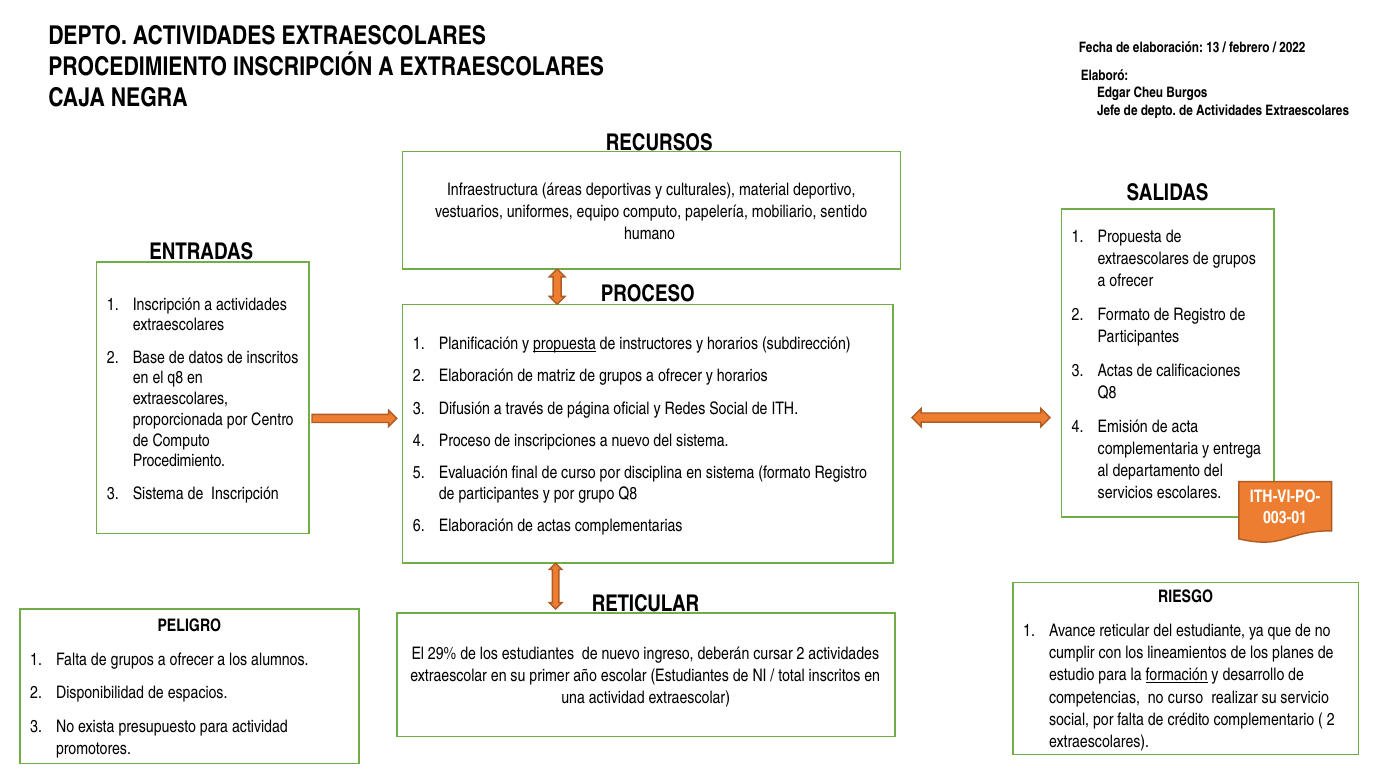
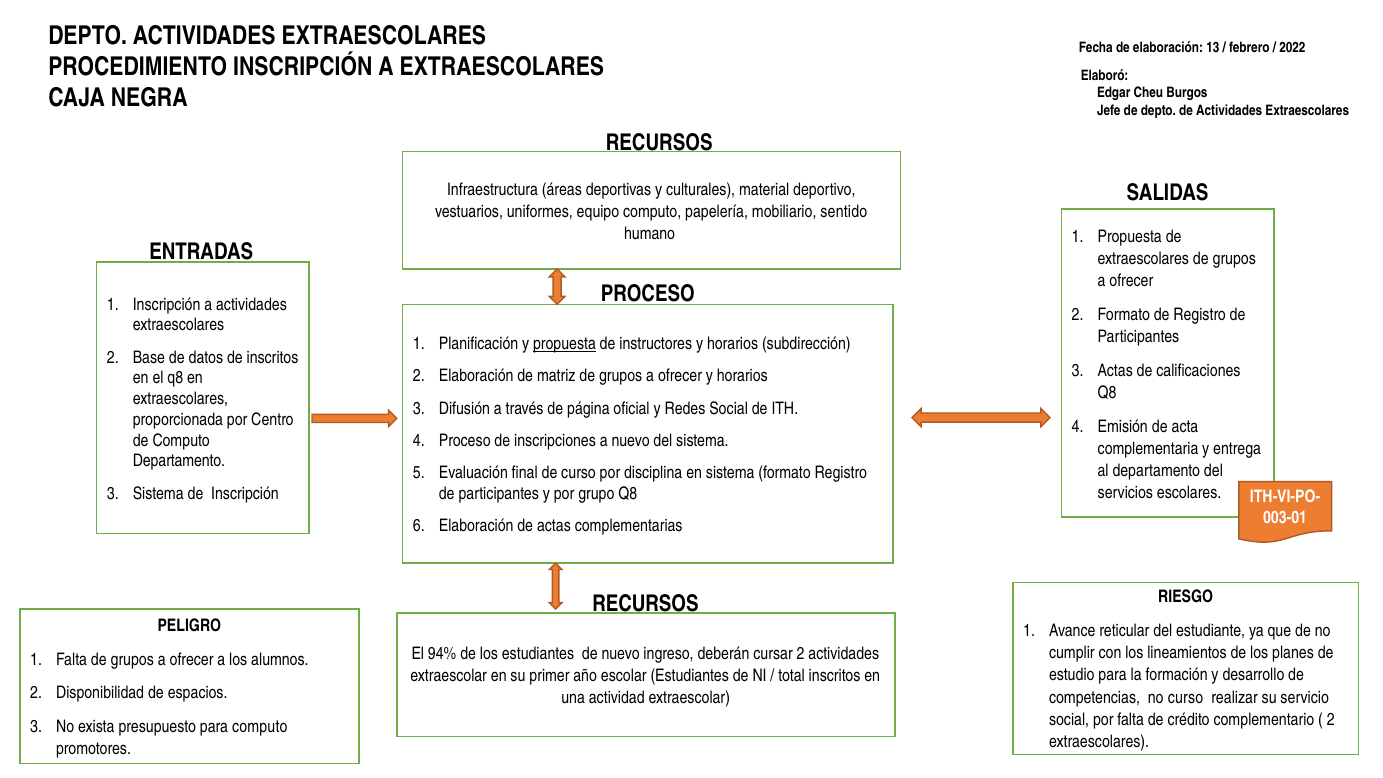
Procedimiento: Procedimiento -> Departamento (179, 461)
RETICULAR: RETICULAR -> RECURSOS (645, 604)
29%: 29% -> 94% (442, 654)
formación underline: present -> none (1177, 675)
para actividad: actividad -> computo (260, 727)
